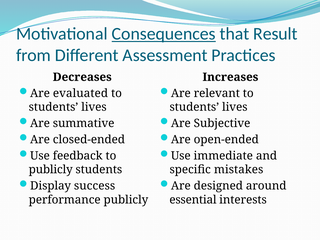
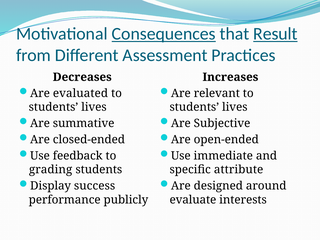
Result underline: none -> present (275, 34)
publicly: publicly -> grading (51, 170)
mistakes: mistakes -> attribute (239, 170)
essential: essential -> evaluate (193, 200)
